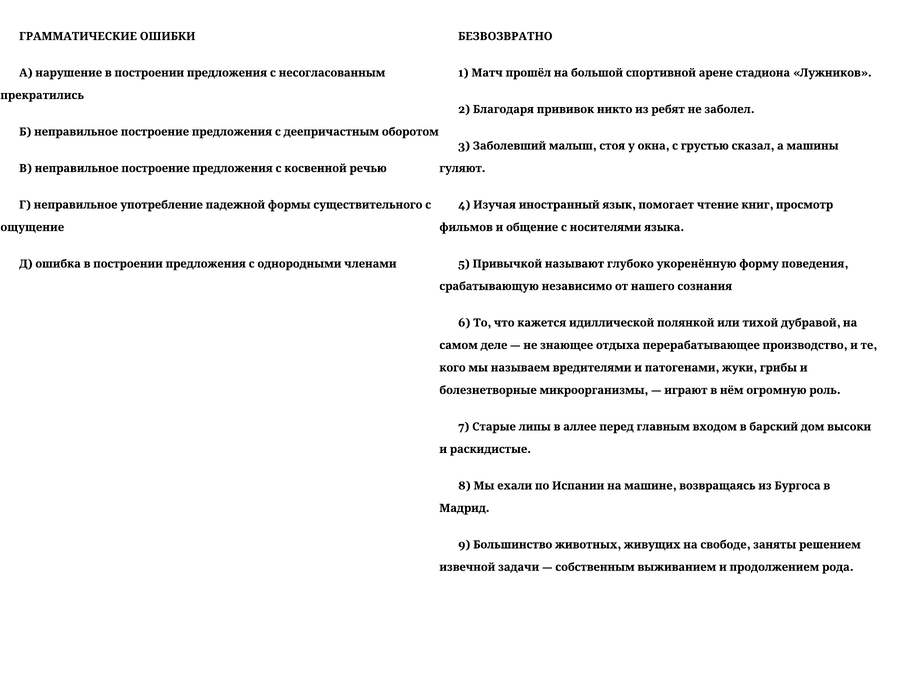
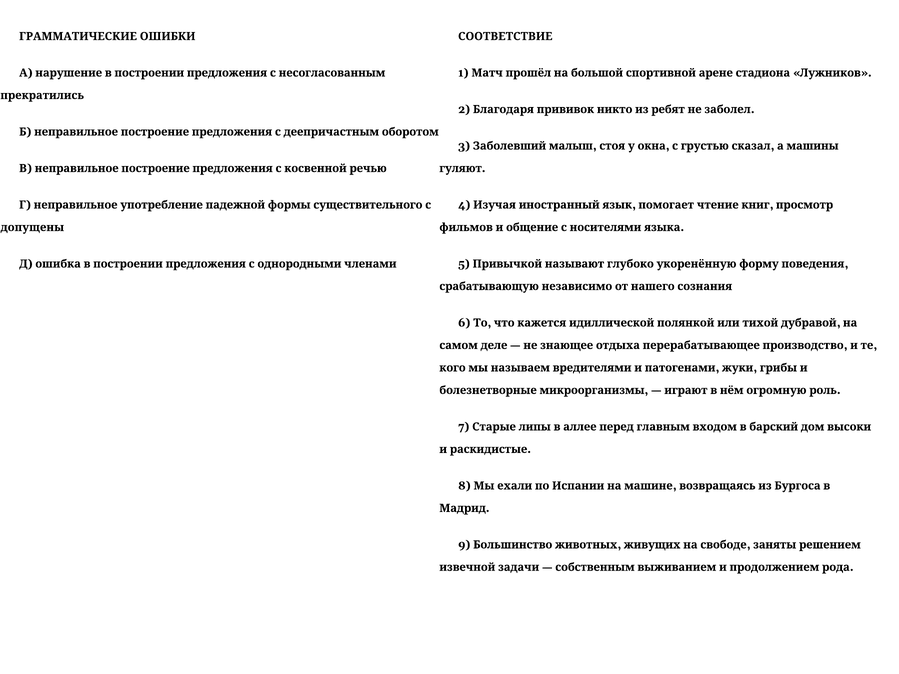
БЕЗВОЗВРАТНО: БЕЗВОЗВРАТНО -> СООТВЕТСТВИЕ (505, 36)
ощущение: ощущение -> допущены (32, 227)
